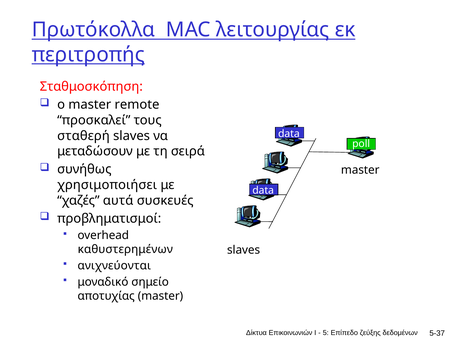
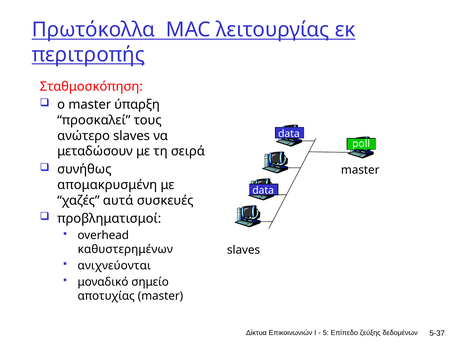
remote: remote -> ύπαρξη (137, 105)
σταθερή: σταθερή -> ανώτερο (84, 136)
χρησιμοποιήσει: χρησιμοποιήσει -> απομακρυσμένη (107, 185)
